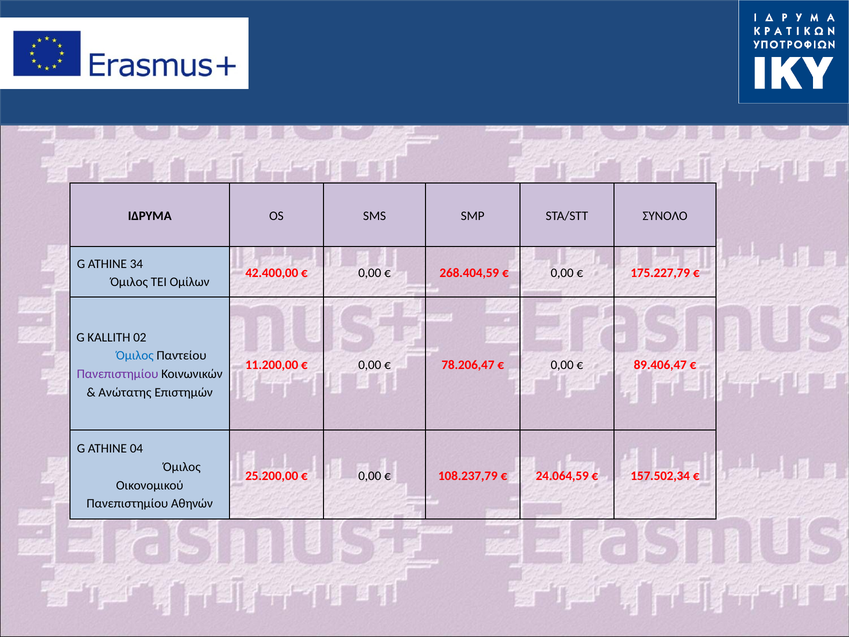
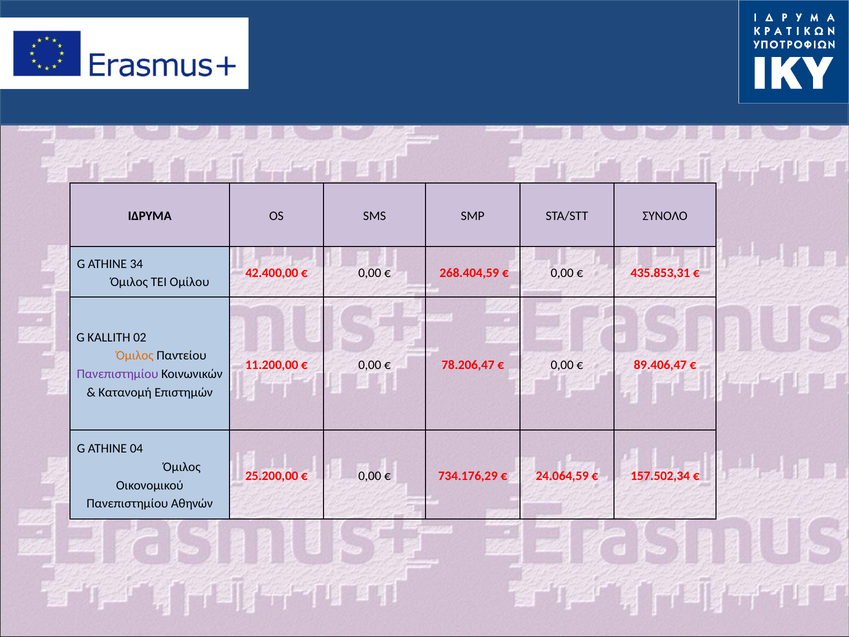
175.227,79: 175.227,79 -> 435.853,31 (660, 273)
Ομίλων: Ομίλων -> Ομίλου (190, 282)
Όμιλος colour: blue -> orange (135, 356)
Ανώτατης: Ανώτατης -> Κατανομή (125, 392)
108.237,79: 108.237,79 -> 734.176,29 (468, 476)
